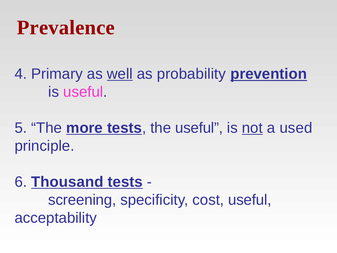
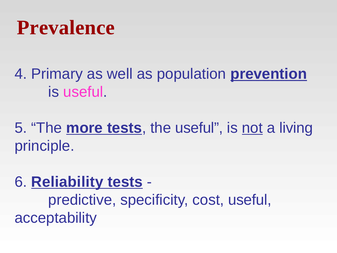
well underline: present -> none (120, 74)
probability: probability -> population (191, 74)
used: used -> living (296, 128)
Thousand: Thousand -> Reliability (67, 182)
screening: screening -> predictive (82, 200)
